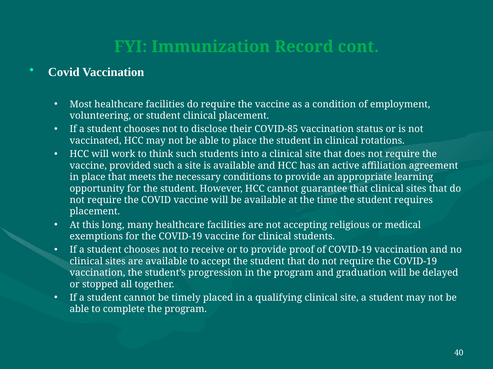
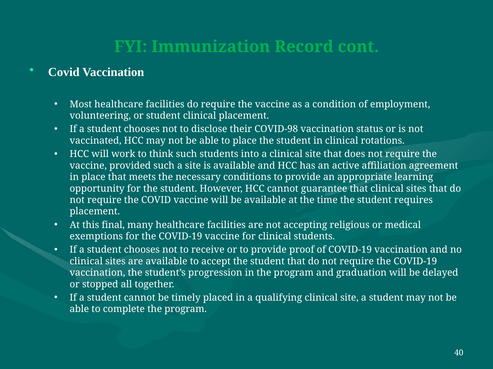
COVID-85: COVID-85 -> COVID-98 (276, 129)
long: long -> final (113, 225)
